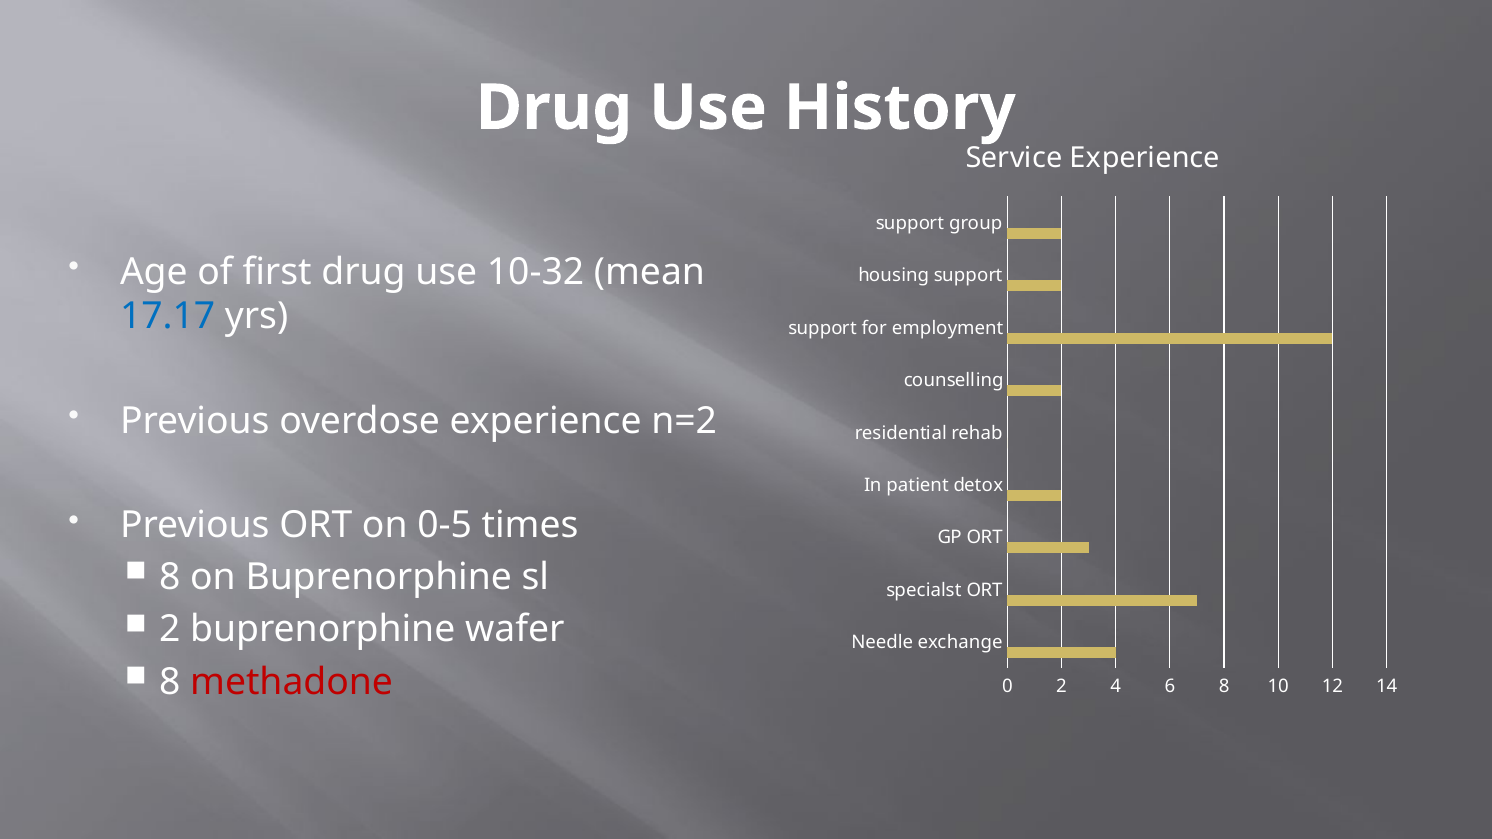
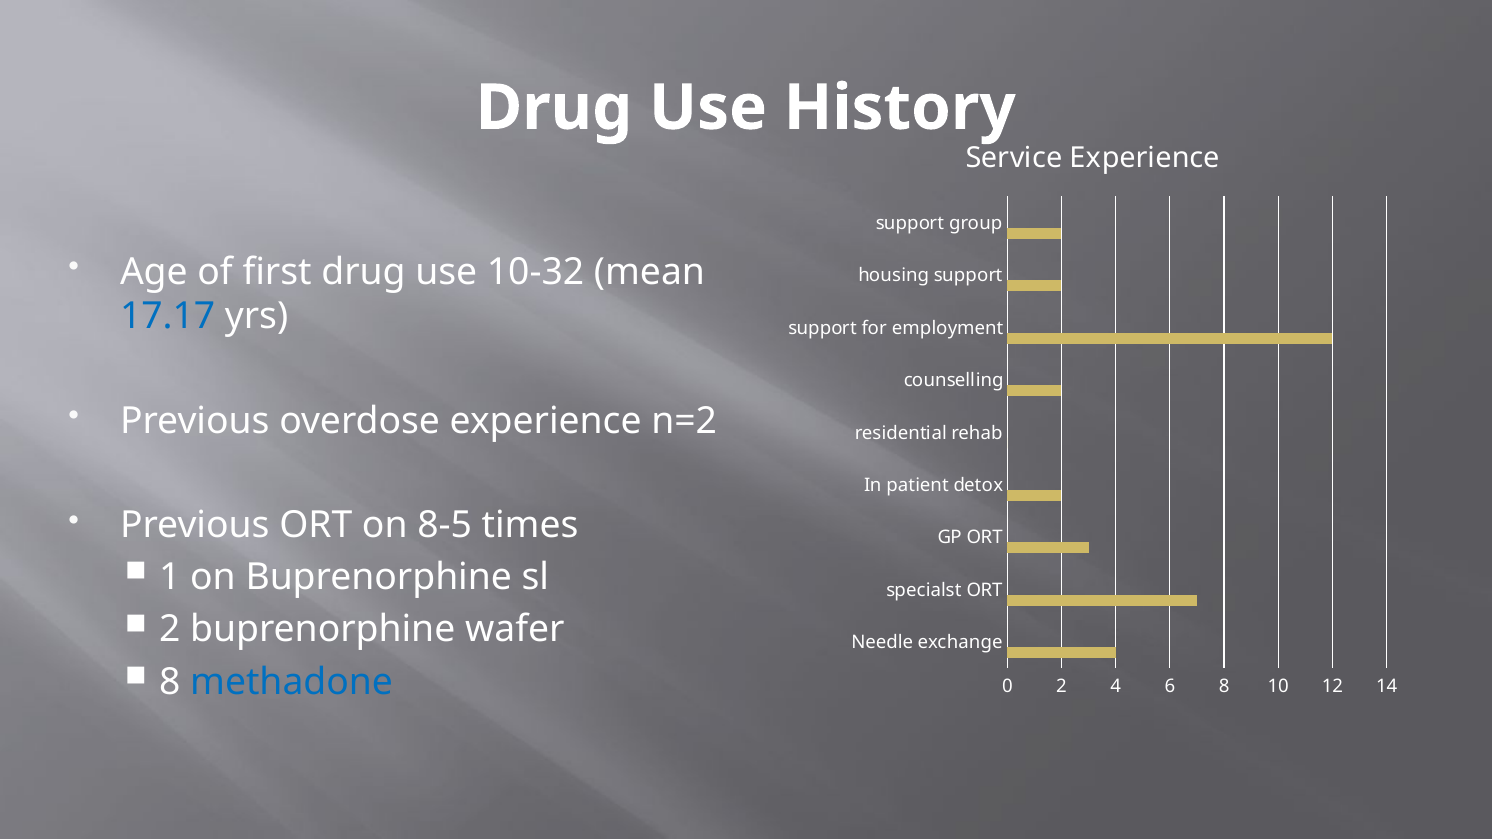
0-5: 0-5 -> 8-5 (445, 525)
8: 8 -> 1 (170, 578)
methadone colour: red -> blue (292, 682)
